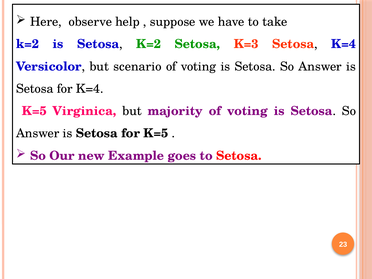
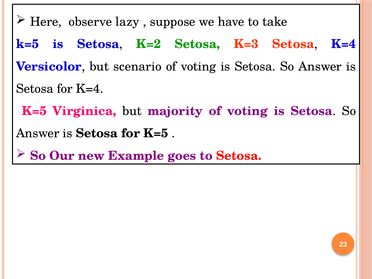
help: help -> lazy (127, 22)
k=2: k=2 -> k=5 (28, 44)
